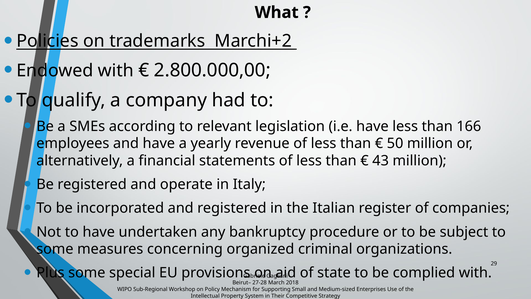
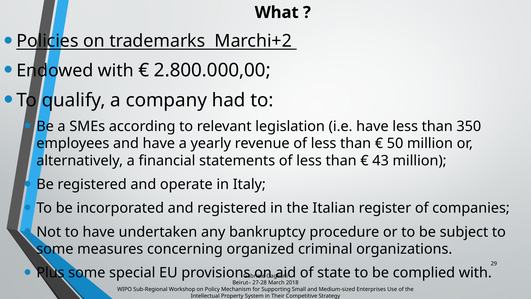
166: 166 -> 350 (469, 126)
